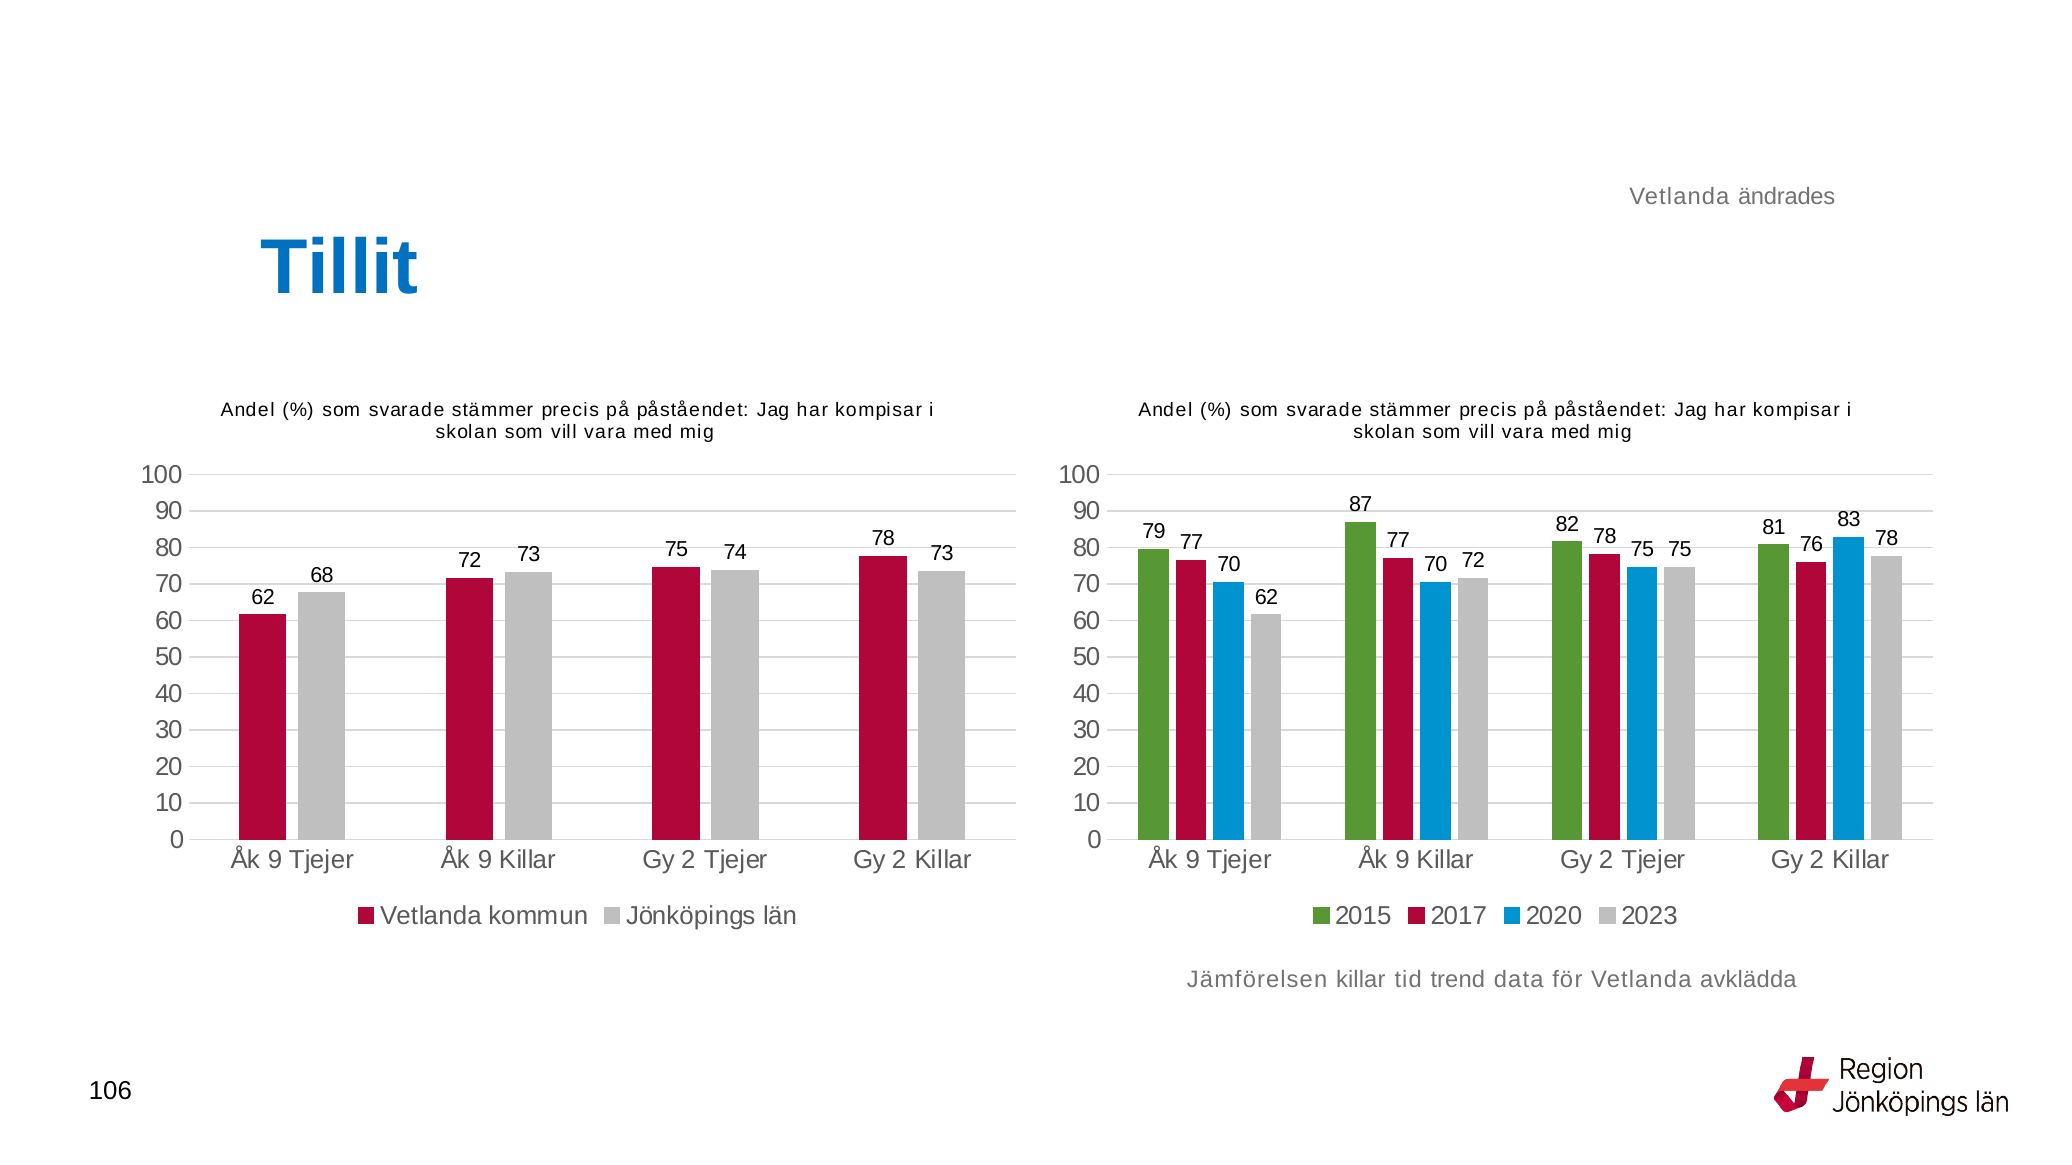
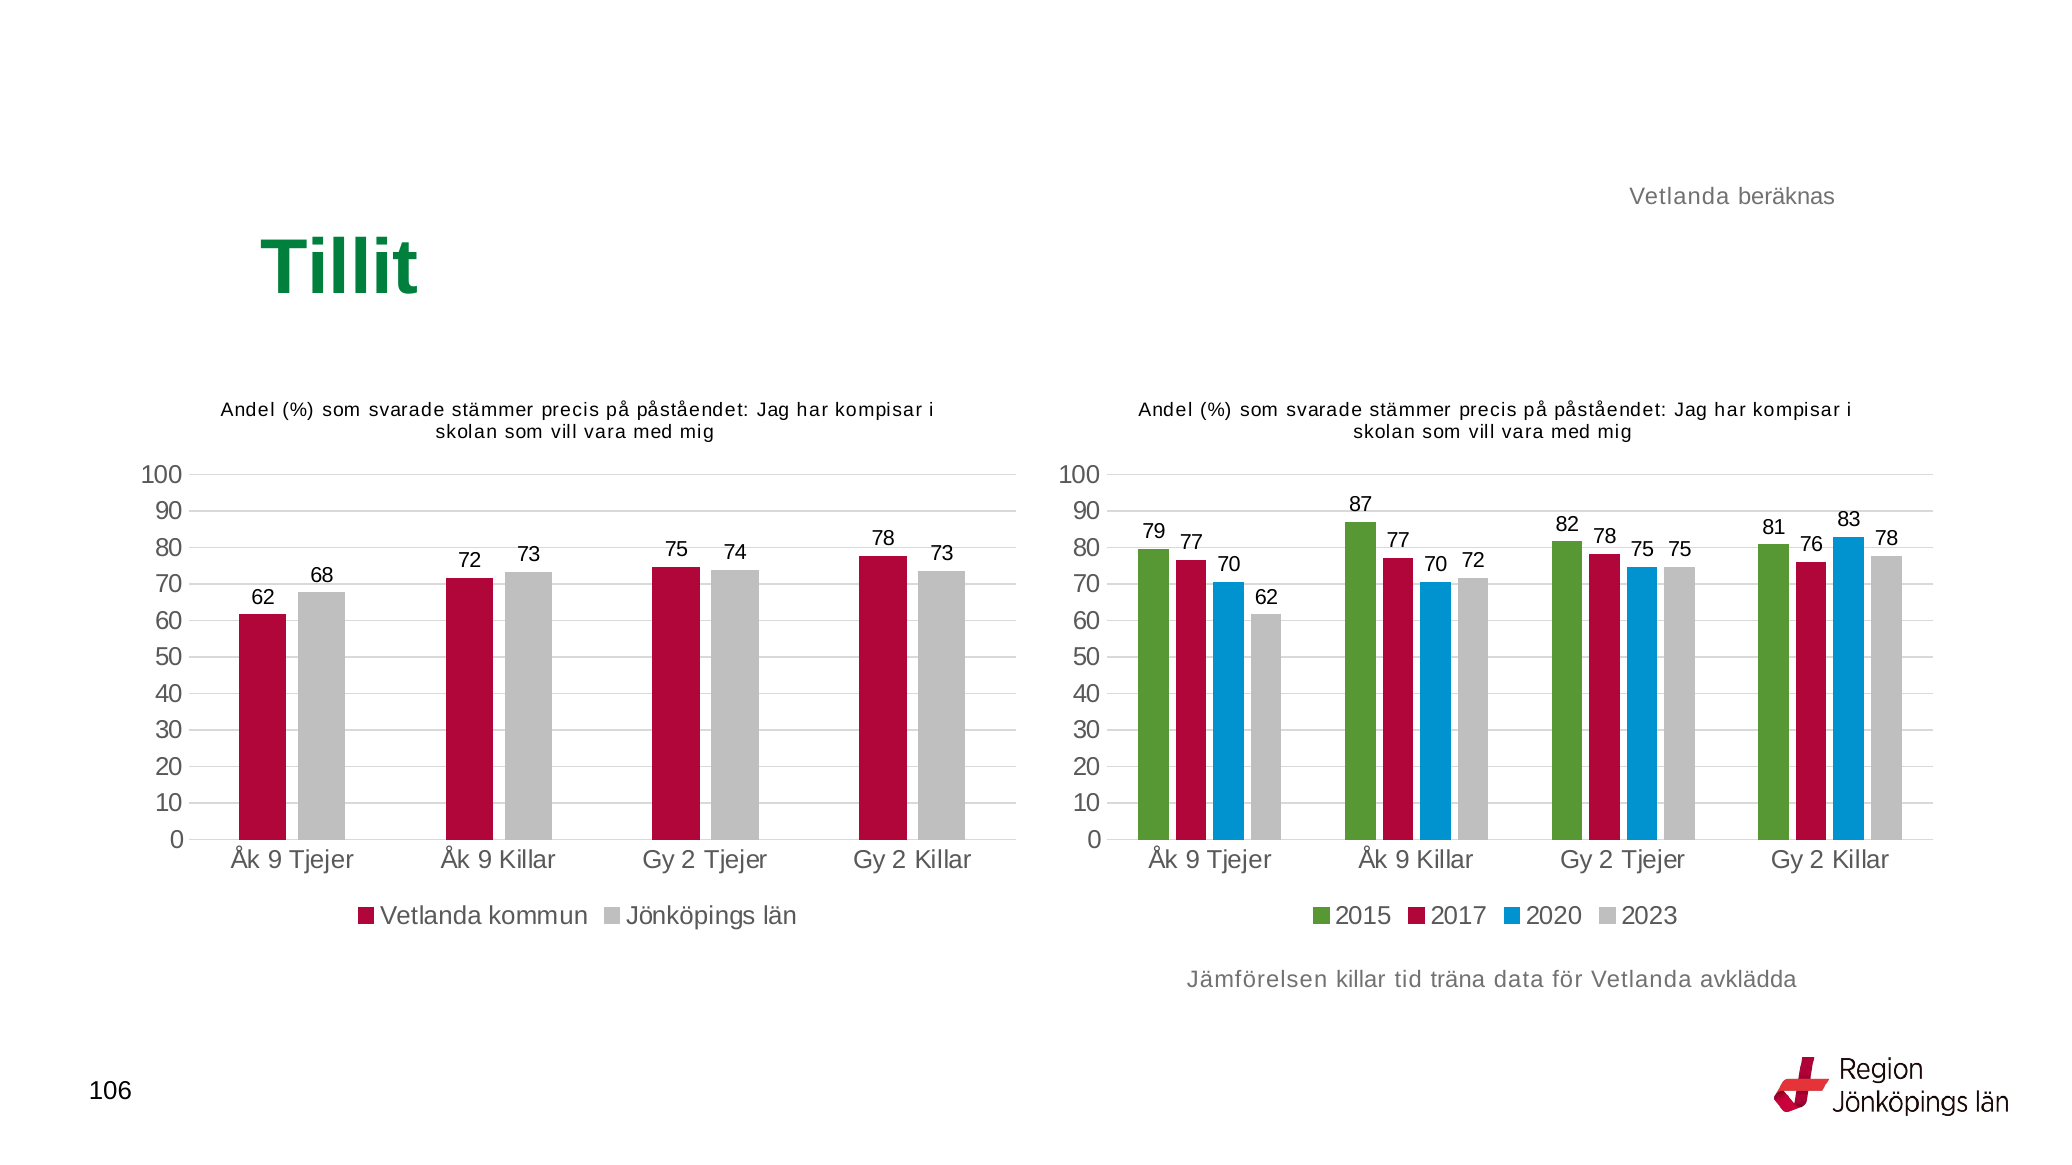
ändrades: ändrades -> beräknas (1787, 197)
Tillit colour: blue -> green (339, 268)
trend: trend -> träna (1458, 980)
